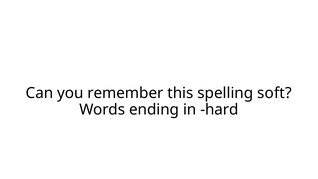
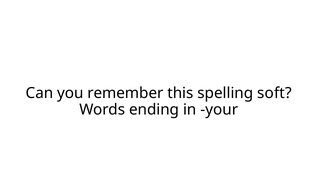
hard: hard -> your (219, 109)
